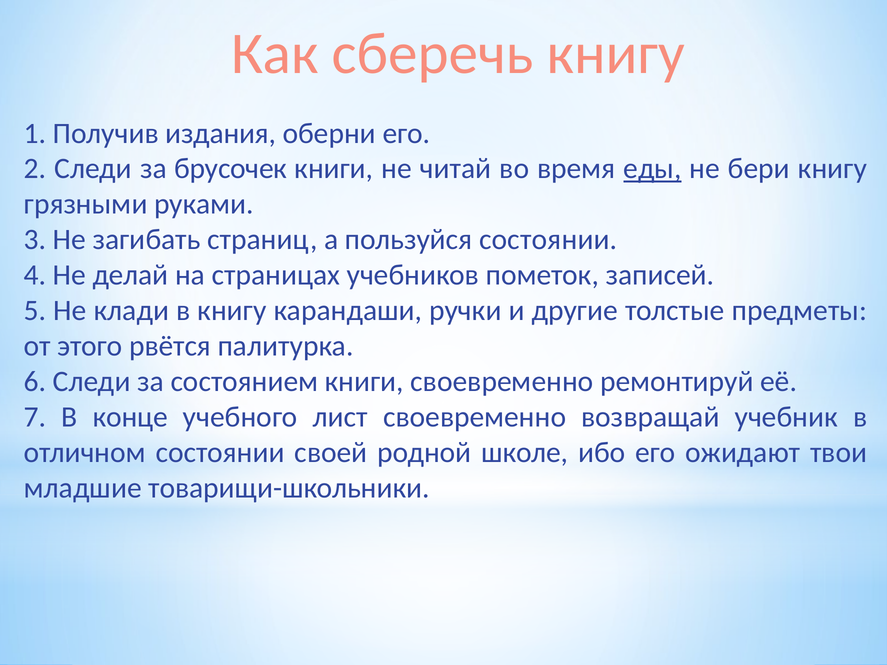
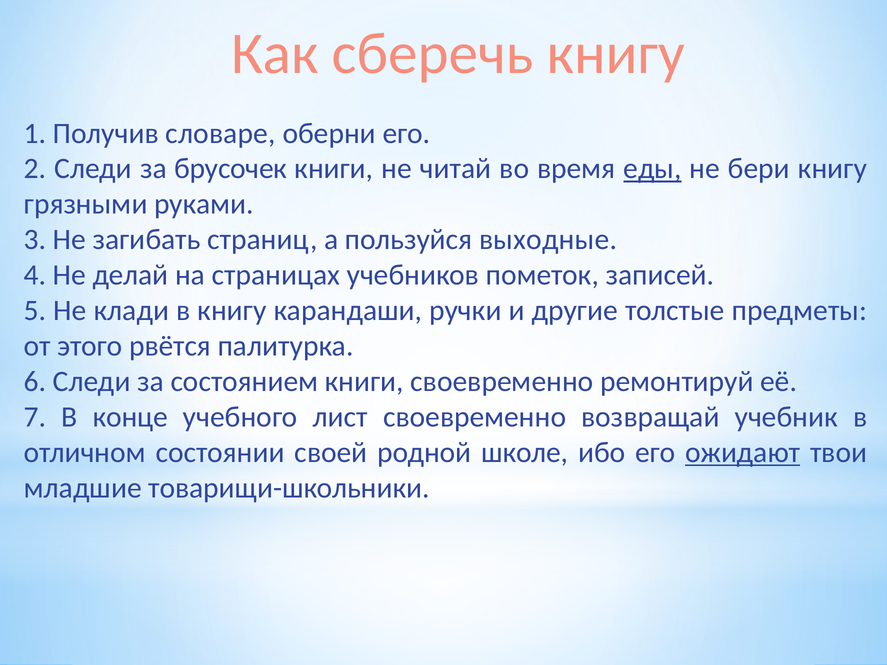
издания: издания -> словаре (221, 133)
пользуйся состоянии: состоянии -> выходные (548, 240)
ожидают underline: none -> present (743, 453)
